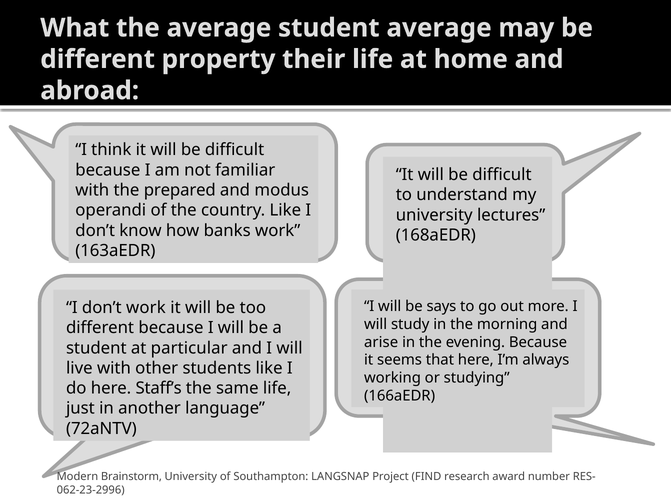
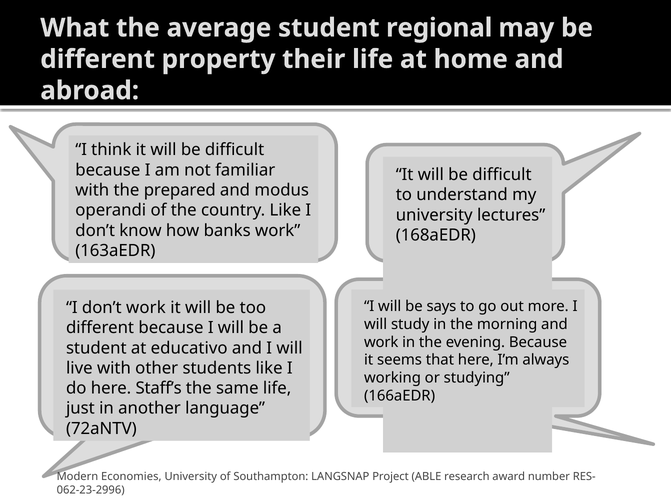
student average: average -> regional (439, 28)
arise: arise -> work (381, 342)
particular: particular -> educativo (189, 347)
Brainstorm: Brainstorm -> Economies (131, 476)
FIND: FIND -> ABLE (426, 476)
